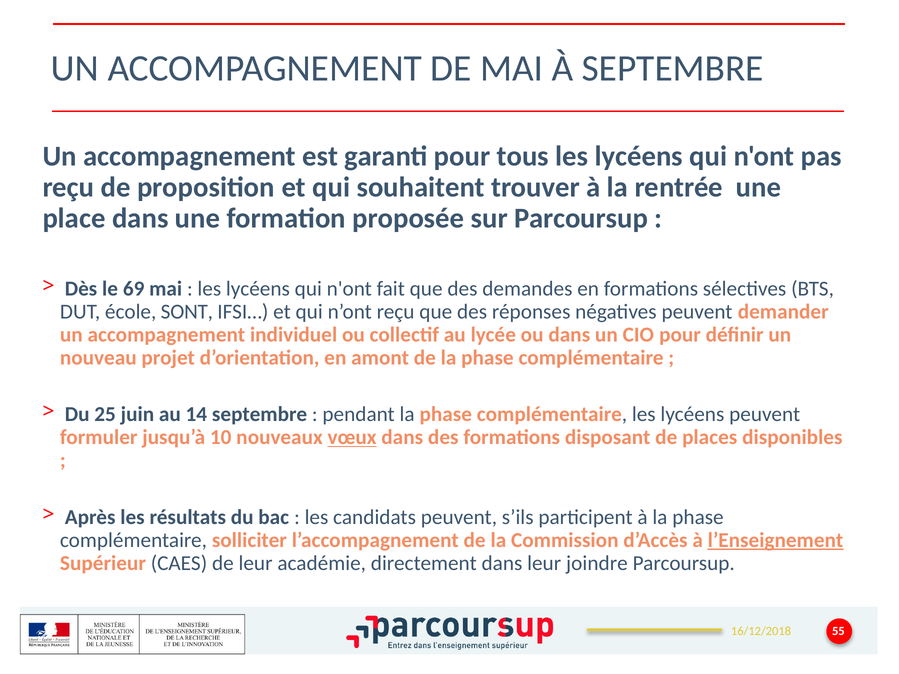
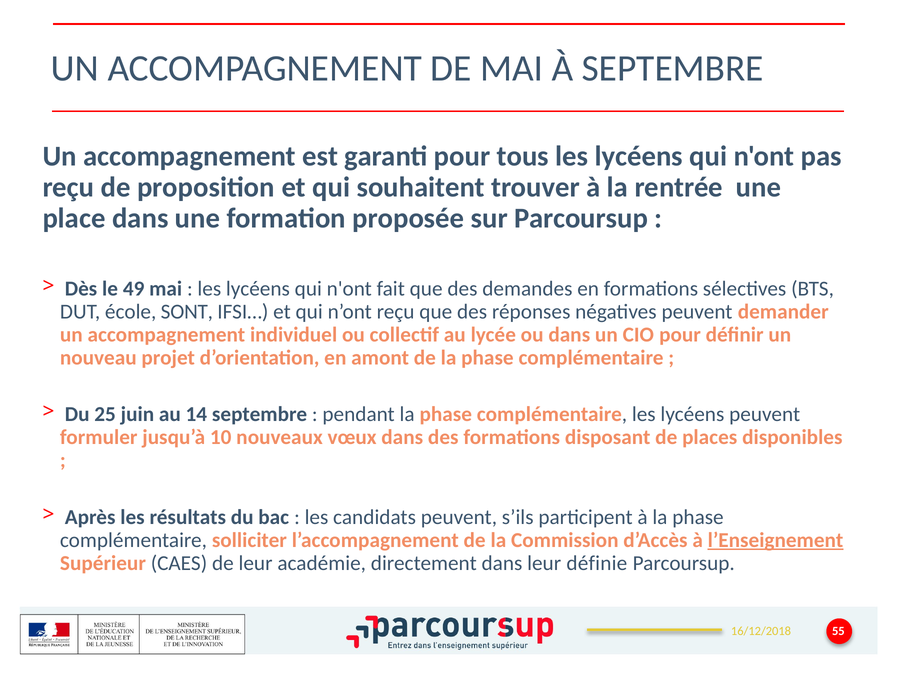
69: 69 -> 49 (134, 289)
vœux underline: present -> none (352, 438)
joindre: joindre -> définie (597, 563)
